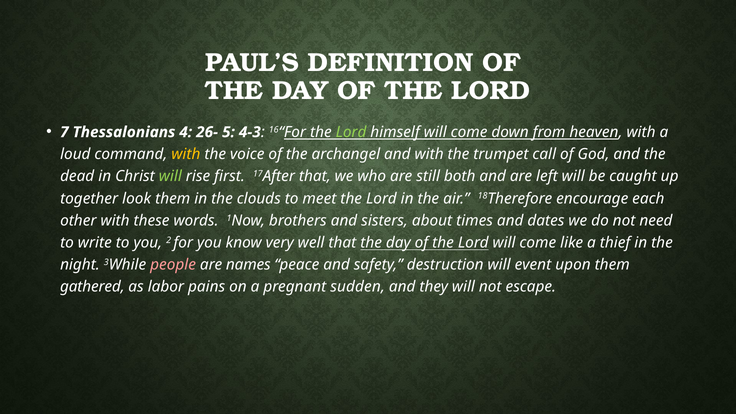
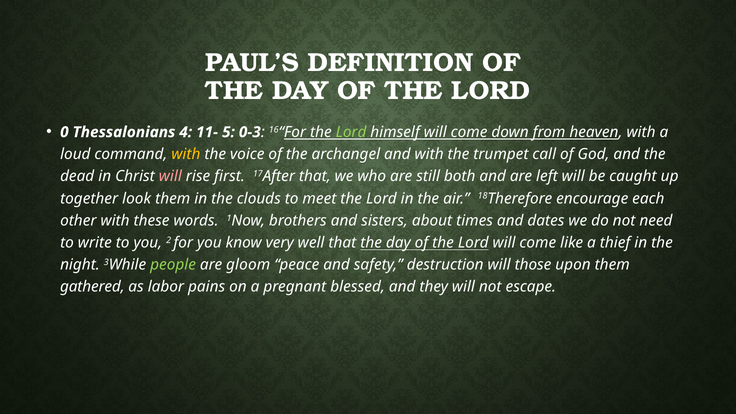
7: 7 -> 0 (64, 132)
26-: 26- -> 11- (207, 132)
4-3: 4-3 -> 0-3 (250, 132)
will colour: light green -> pink (170, 176)
people colour: pink -> light green (173, 265)
names: names -> gloom (248, 265)
event: event -> those (533, 265)
sudden: sudden -> blessed (358, 287)
